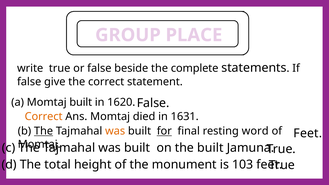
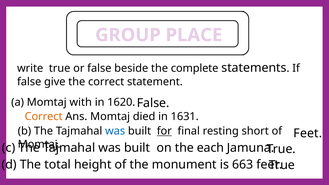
Momtaj built: built -> with (81, 102)
The underline: present -> none (43, 131)
was colour: orange -> blue (115, 131)
word: word -> short (255, 131)
the built: built -> each (210, 148)
103: 103 -> 663 (243, 165)
